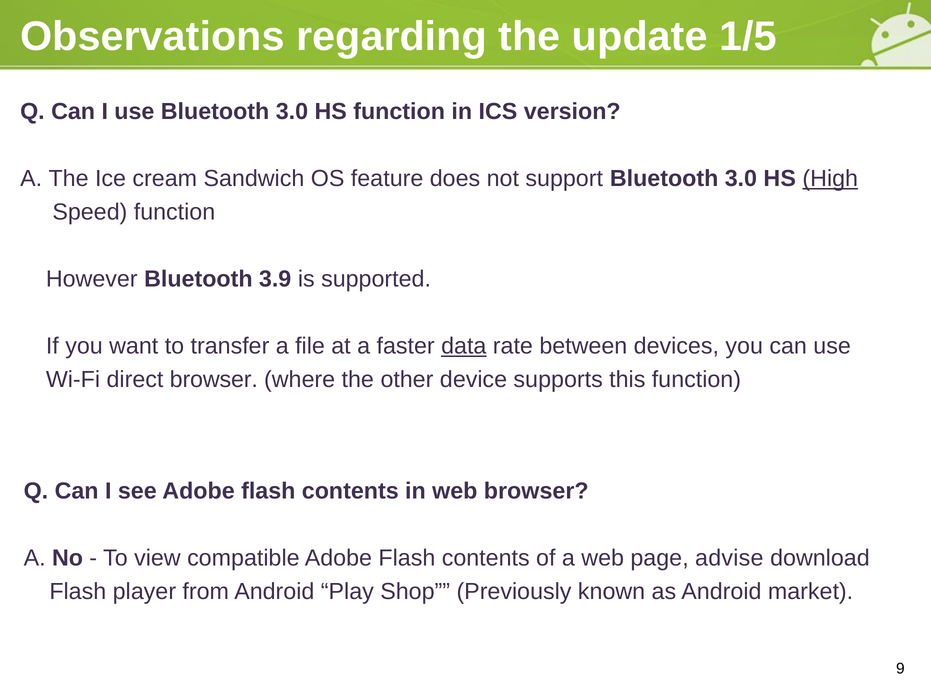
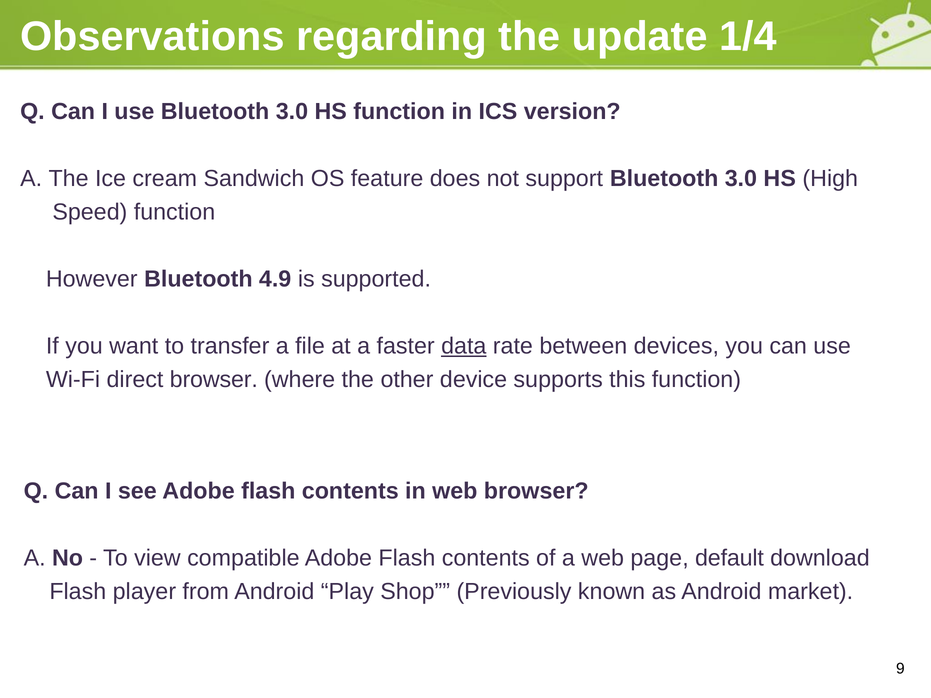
1/5: 1/5 -> 1/4 (748, 37)
High underline: present -> none (830, 179)
3.9: 3.9 -> 4.9 (275, 279)
advise: advise -> default (729, 558)
